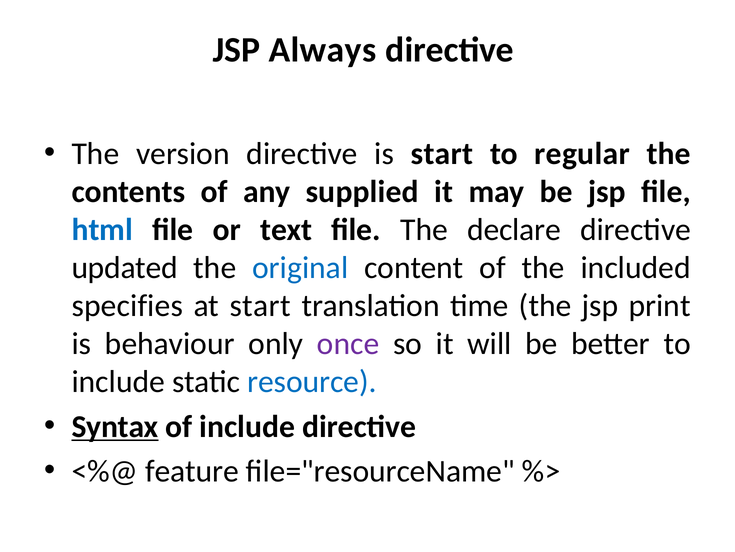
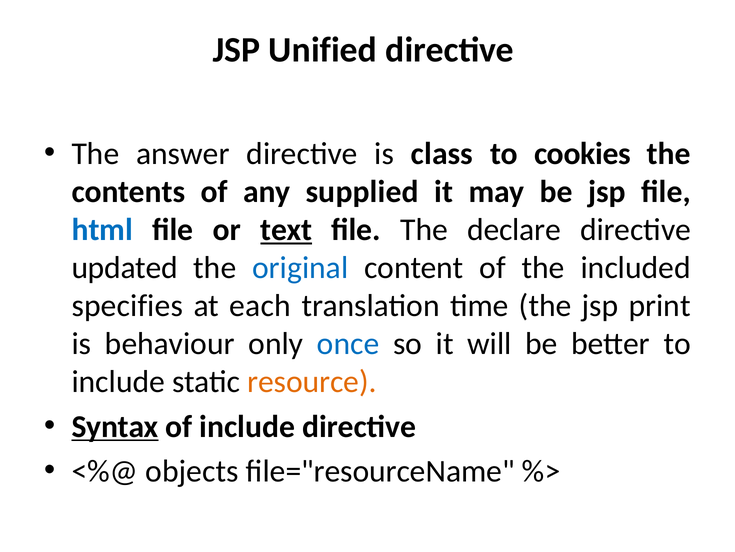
Always: Always -> Unified (323, 50)
version: version -> answer (183, 154)
is start: start -> class (442, 154)
regular: regular -> cookies (582, 154)
text underline: none -> present (286, 229)
at start: start -> each (260, 305)
once colour: purple -> blue (348, 343)
resource colour: blue -> orange (312, 381)
feature: feature -> objects (192, 471)
